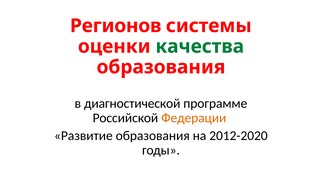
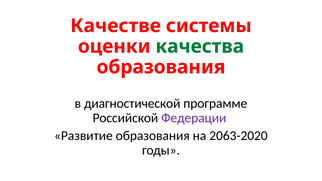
Регионов: Регионов -> Качестве (116, 26)
Федерации colour: orange -> purple (194, 118)
2012-2020: 2012-2020 -> 2063-2020 (238, 136)
